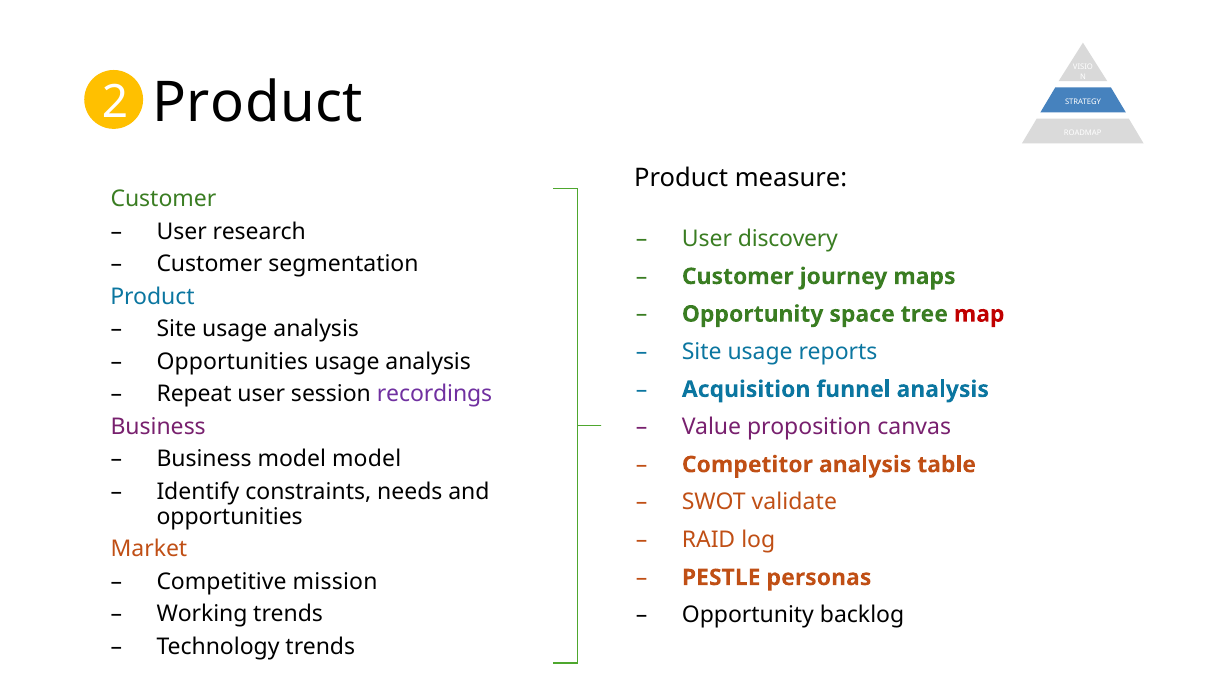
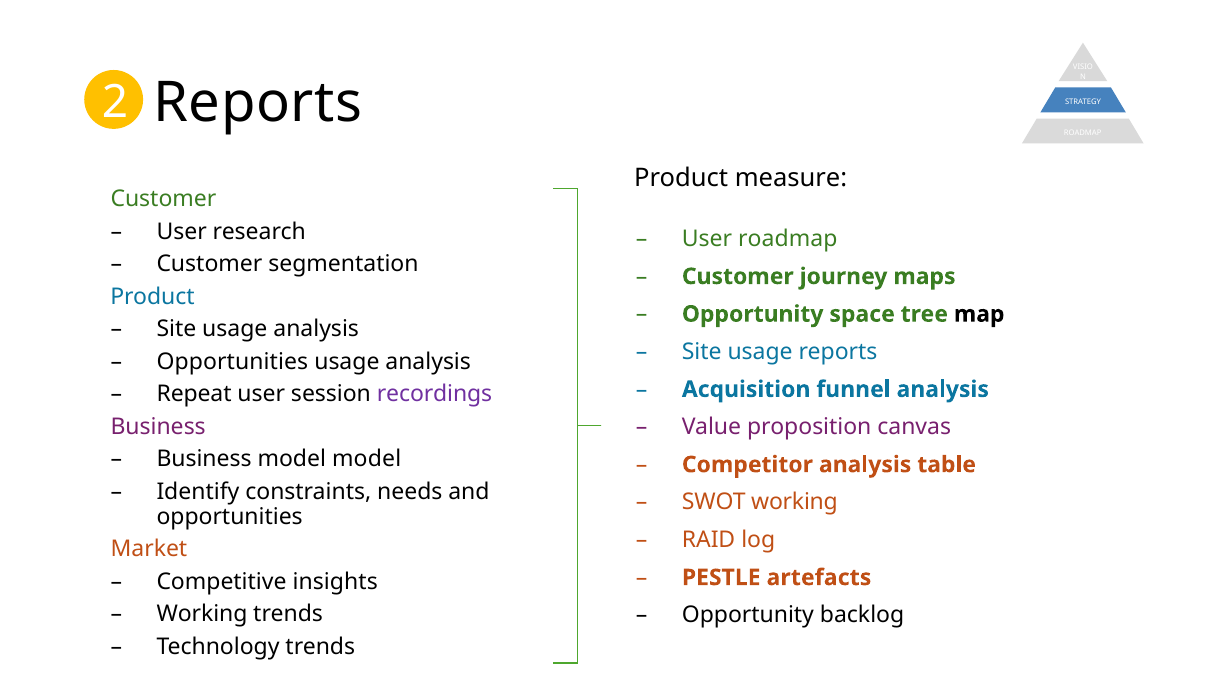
Product: Product -> Reports (258, 103)
User discovery: discovery -> roadmap (788, 239)
map colour: red -> black (979, 314)
SWOT validate: validate -> working (794, 502)
personas: personas -> artefacts (819, 577)
mission: mission -> insights (335, 581)
